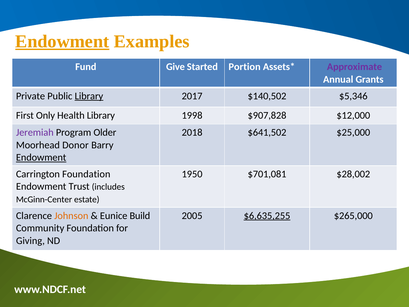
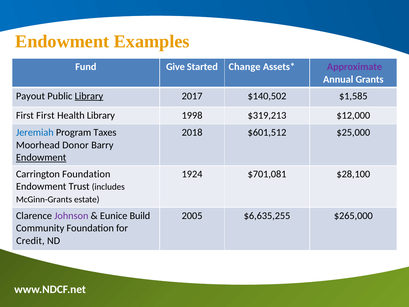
Endowment underline: present -> none (62, 41)
Portion: Portion -> Change (245, 67)
Private: Private -> Payout (31, 96)
$5,346: $5,346 -> $1,585 (353, 96)
First Only: Only -> First (45, 115)
$907,828: $907,828 -> $319,213 (267, 115)
Jeremiah colour: purple -> blue (35, 132)
Older: Older -> Taxes (105, 132)
$641,502: $641,502 -> $601,512 (267, 132)
1950: 1950 -> 1924 (192, 174)
$28,002: $28,002 -> $28,100 (353, 174)
McGinn-Center: McGinn-Center -> McGinn-Grants (44, 199)
Johnson colour: orange -> purple (71, 216)
$6,635,255 underline: present -> none (267, 216)
Giving: Giving -> Credit (30, 240)
